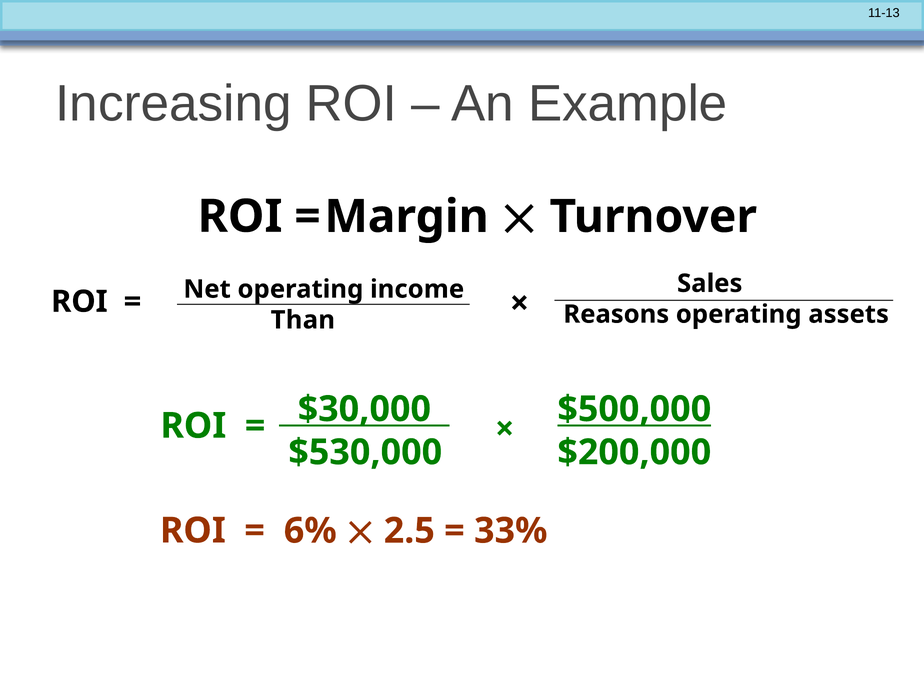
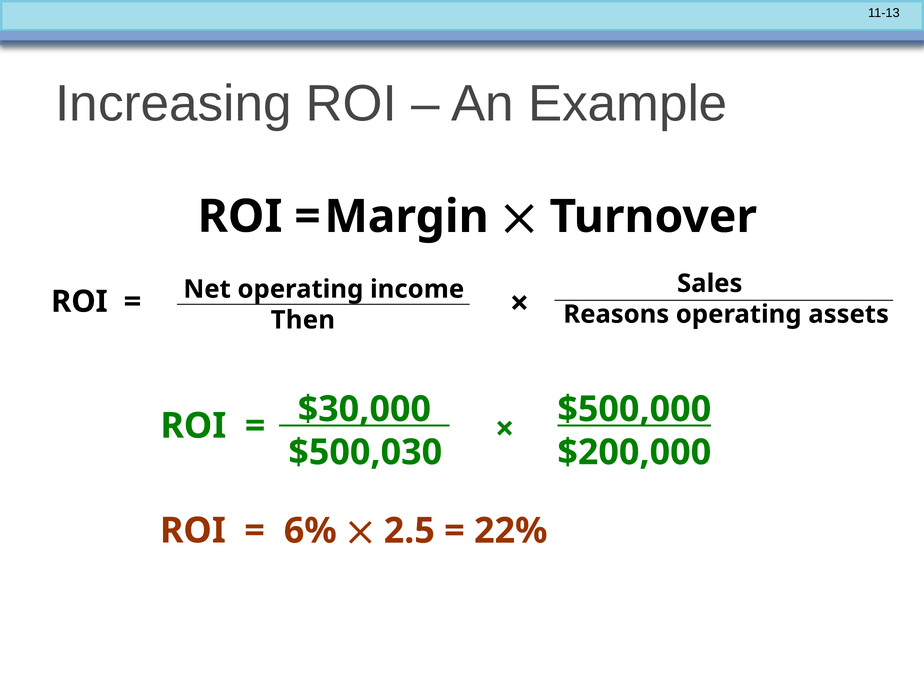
Than: Than -> Then (303, 320)
$530,000: $530,000 -> $500,030 (365, 452)
33%: 33% -> 22% (511, 531)
